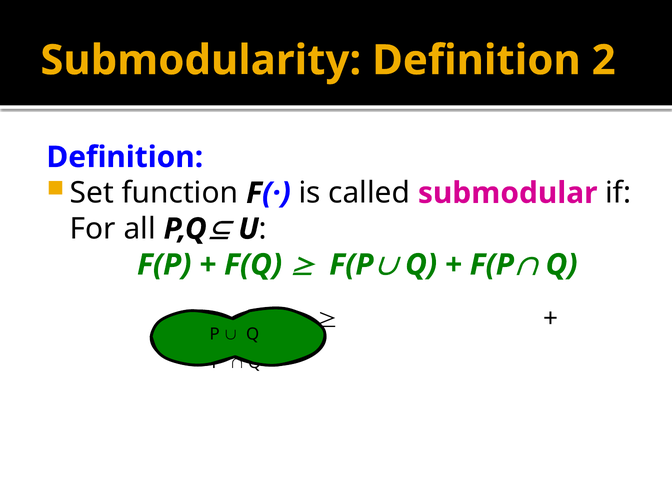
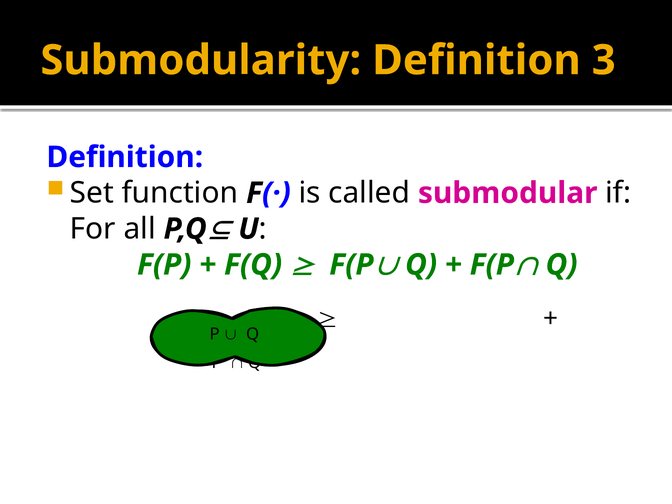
2: 2 -> 3 (604, 60)
